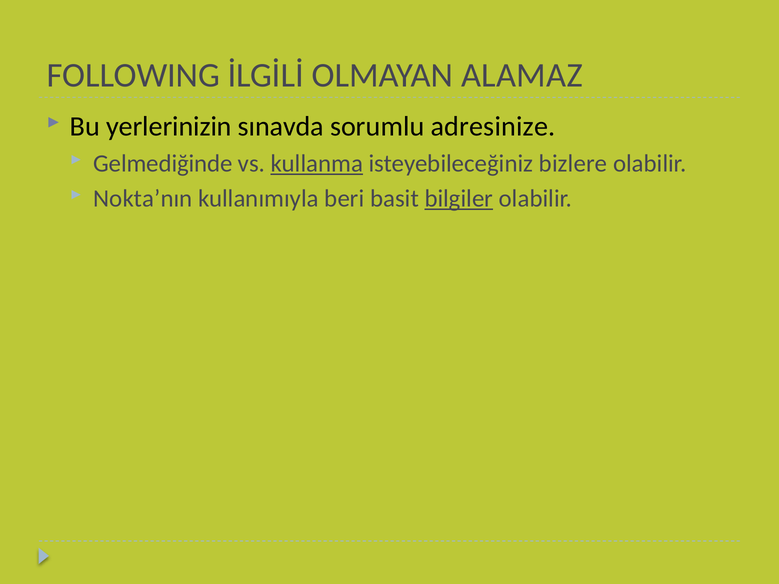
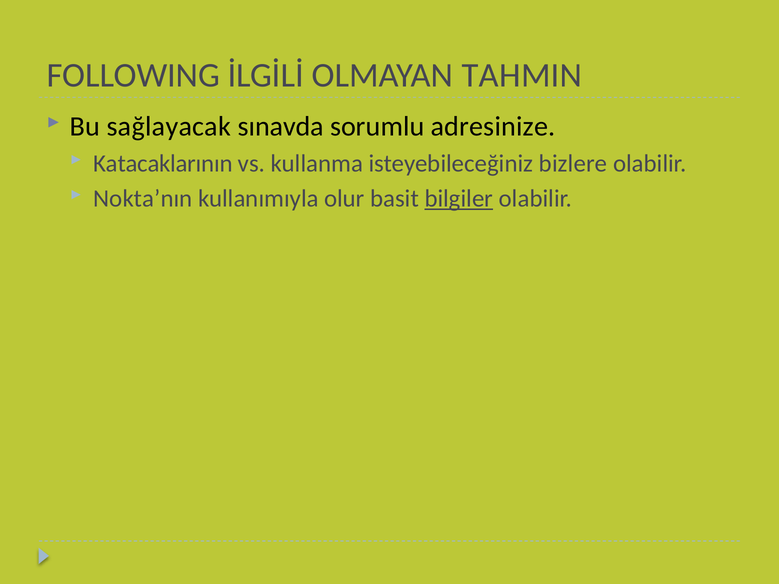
ALAMAZ: ALAMAZ -> TAHMIN (522, 75)
yerlerinizin: yerlerinizin -> sağlayacak (169, 127)
Gelmediğinde: Gelmediğinde -> Katacaklarının (163, 164)
kullanma underline: present -> none (317, 164)
beri: beri -> olur (344, 199)
